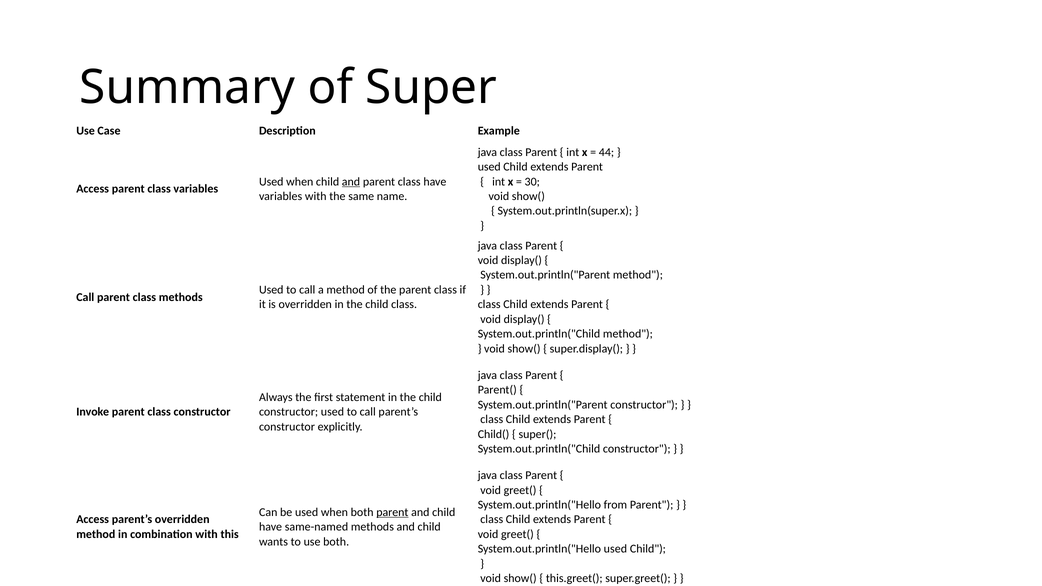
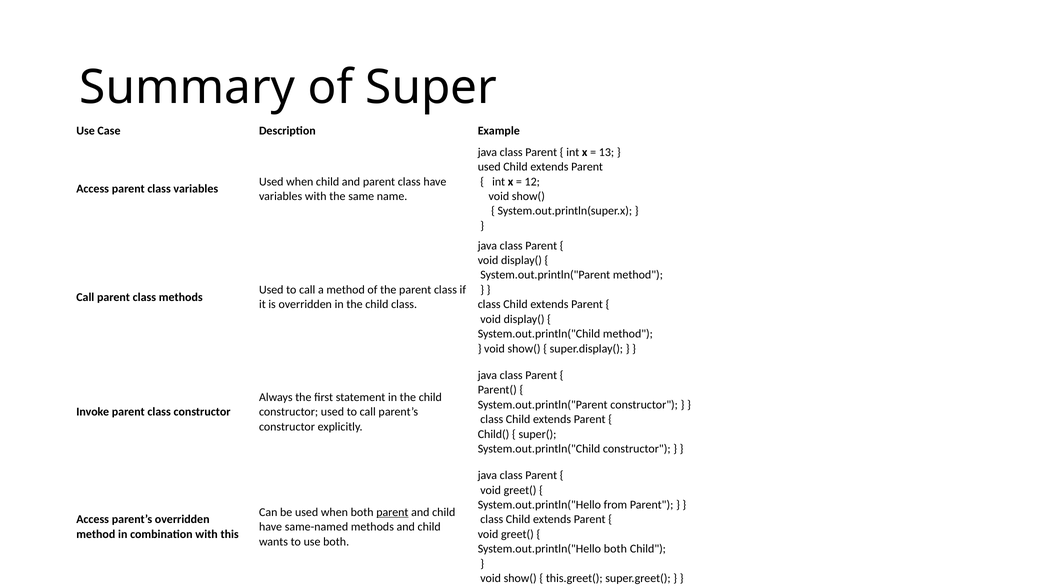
44: 44 -> 13 (607, 152)
and underline: present -> none (351, 182)
30: 30 -> 12 (532, 182)
System.out.println("Hello used: used -> both (615, 549)
